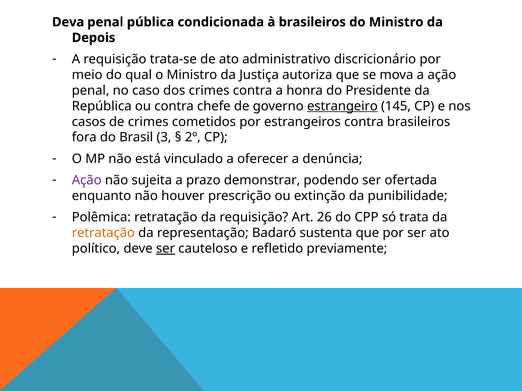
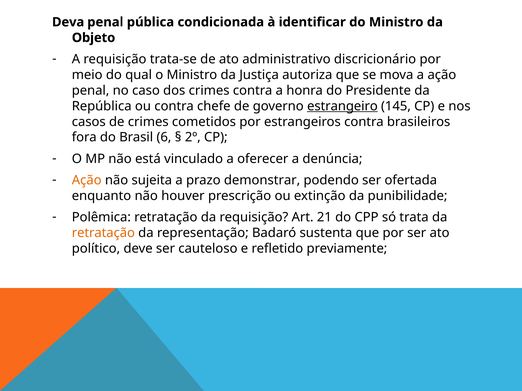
à brasileiros: brasileiros -> identificar (312, 22)
Depois: Depois -> Objeto (94, 38)
3: 3 -> 6 (164, 138)
Ação colour: purple -> orange (87, 180)
26: 26 -> 21 (324, 218)
ser underline: present -> none (165, 249)
